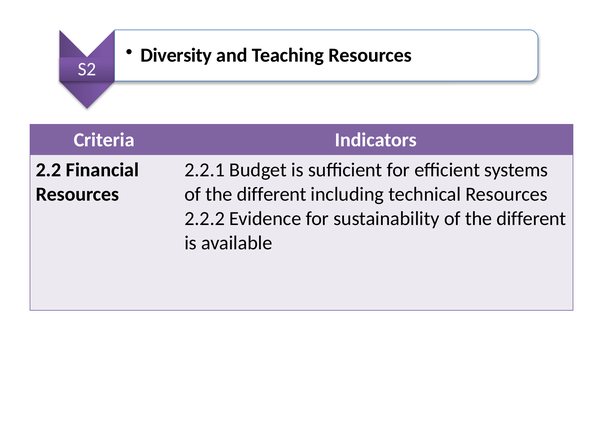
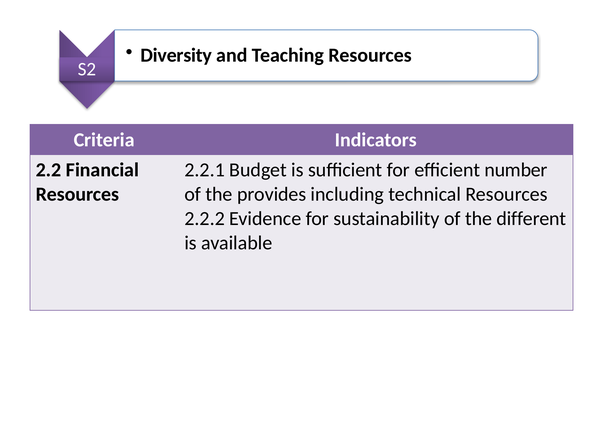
systems: systems -> number (516, 170)
different: different -> provides (272, 195)
